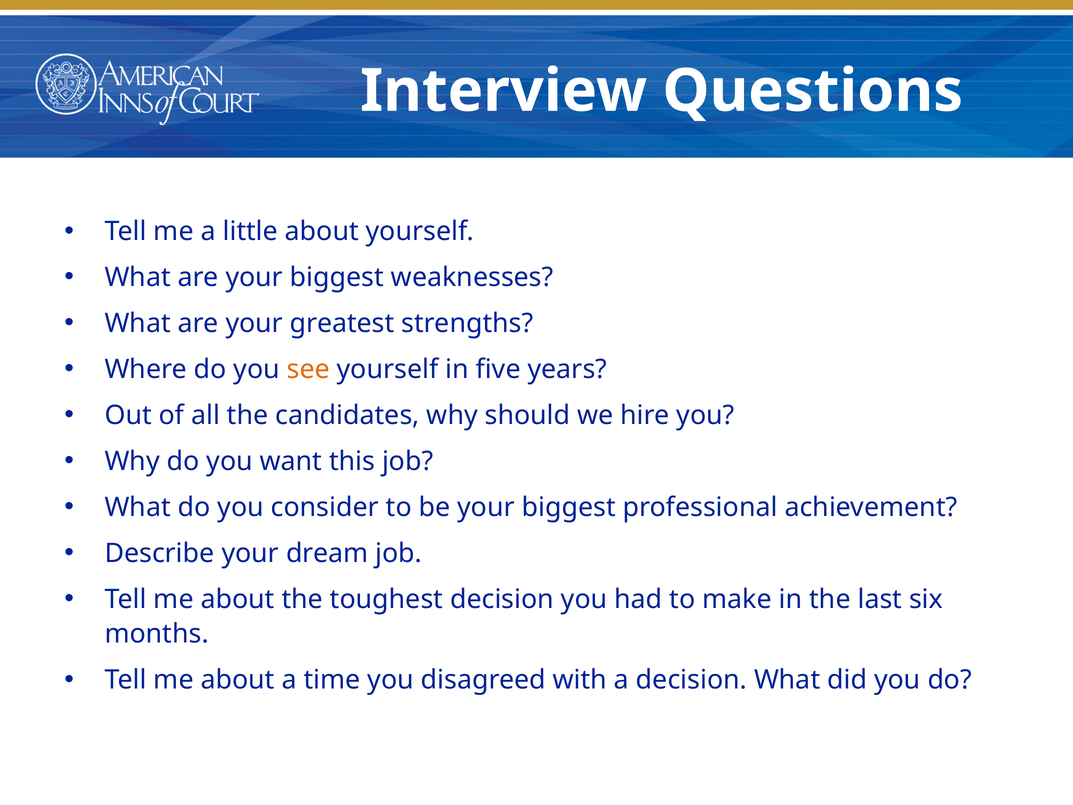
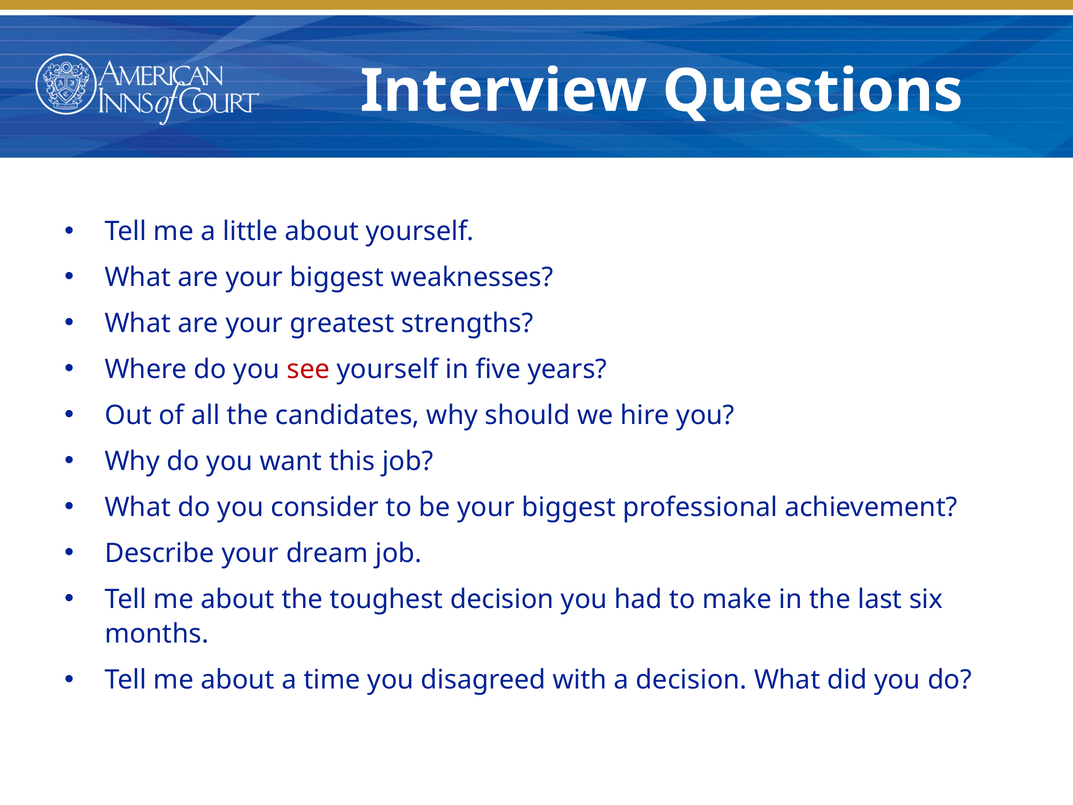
see colour: orange -> red (308, 369)
